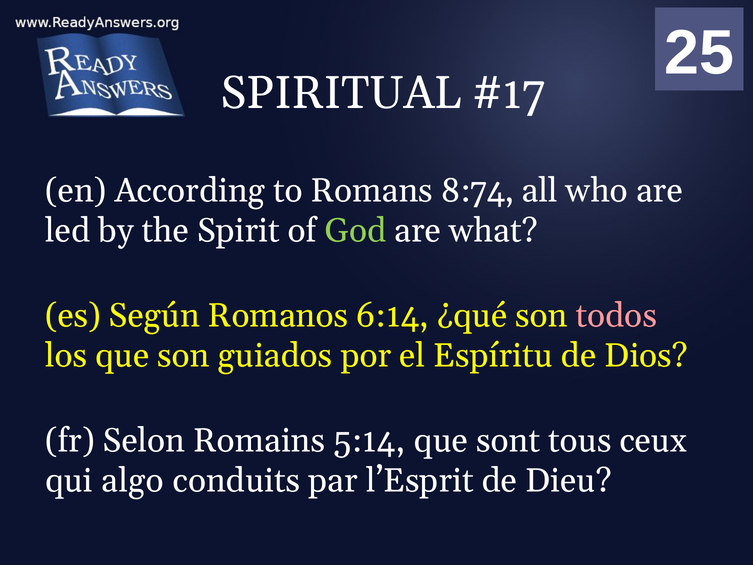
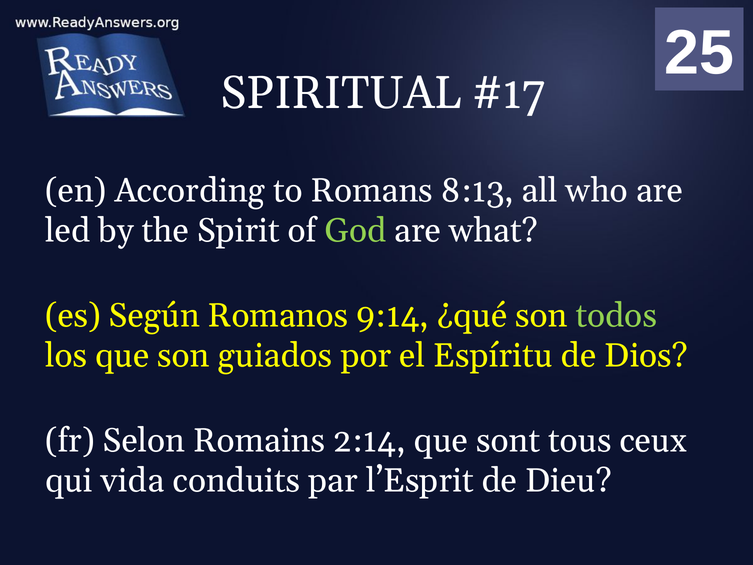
8:74: 8:74 -> 8:13 (477, 190)
6:14: 6:14 -> 9:14 (393, 315)
todos colour: pink -> light green (616, 315)
5:14: 5:14 -> 2:14 (369, 440)
algo: algo -> vida (133, 480)
